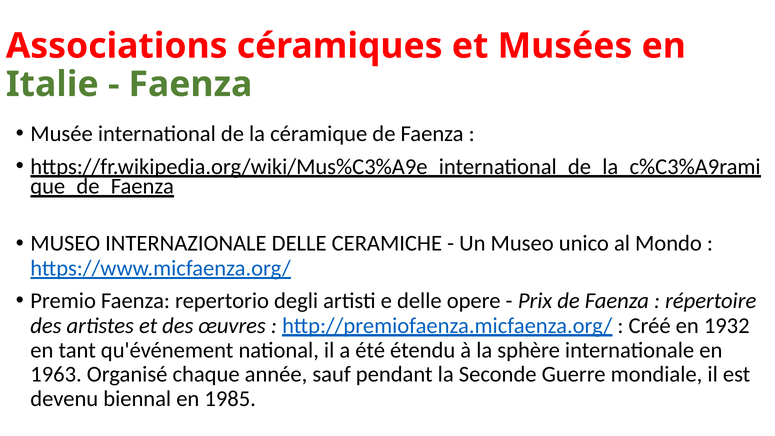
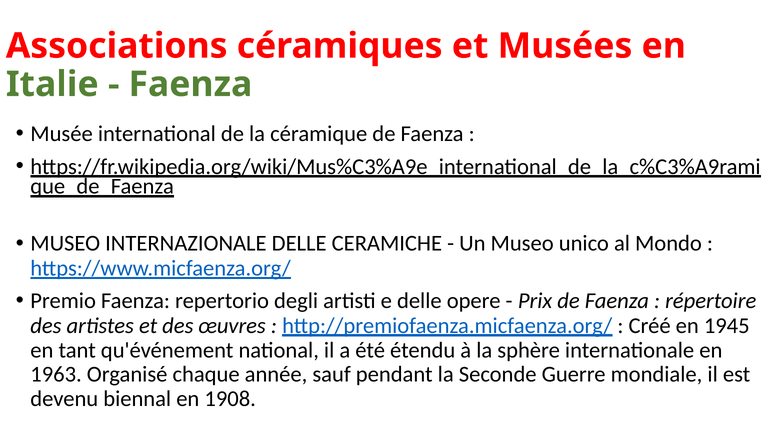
1932: 1932 -> 1945 (727, 326)
1985: 1985 -> 1908 (230, 399)
